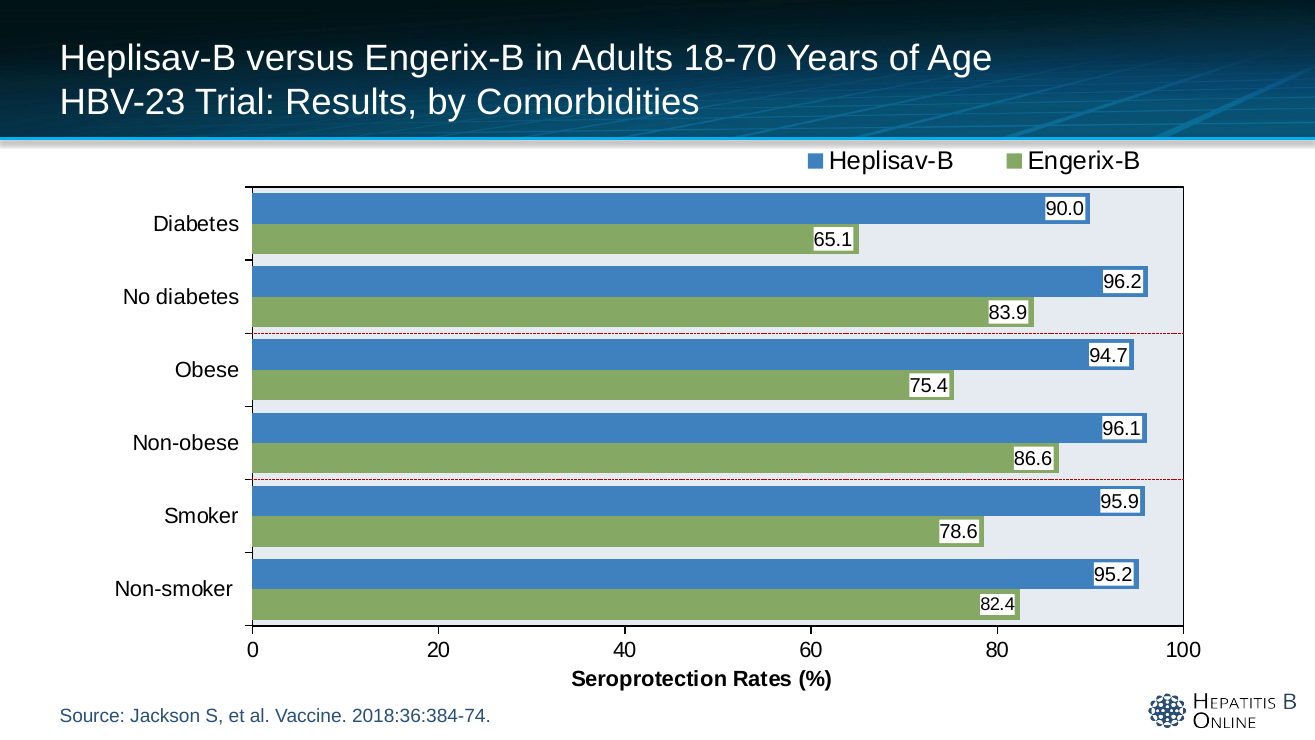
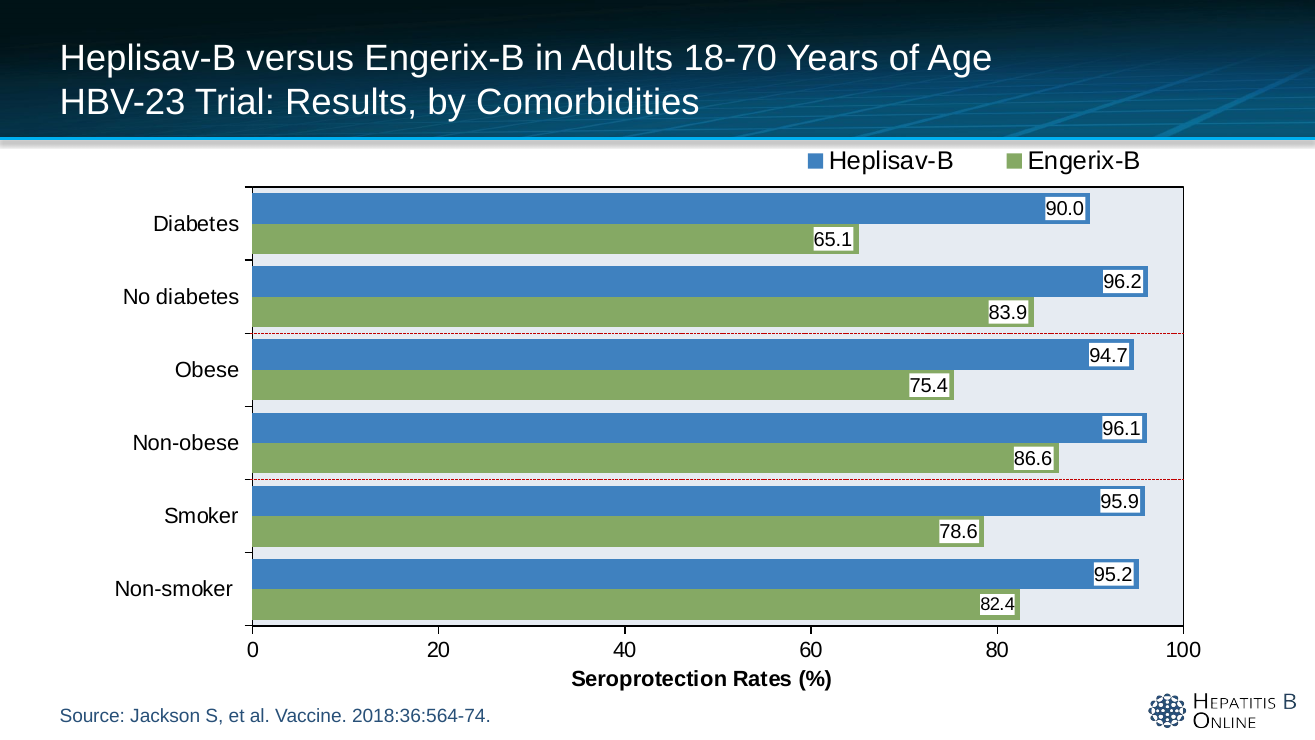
2018:36:384-74: 2018:36:384-74 -> 2018:36:564-74 (421, 716)
